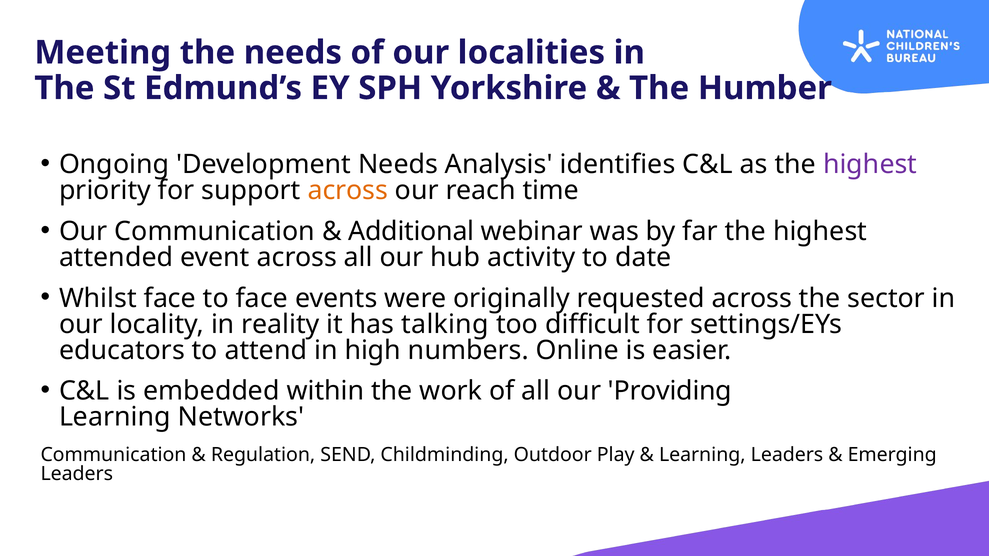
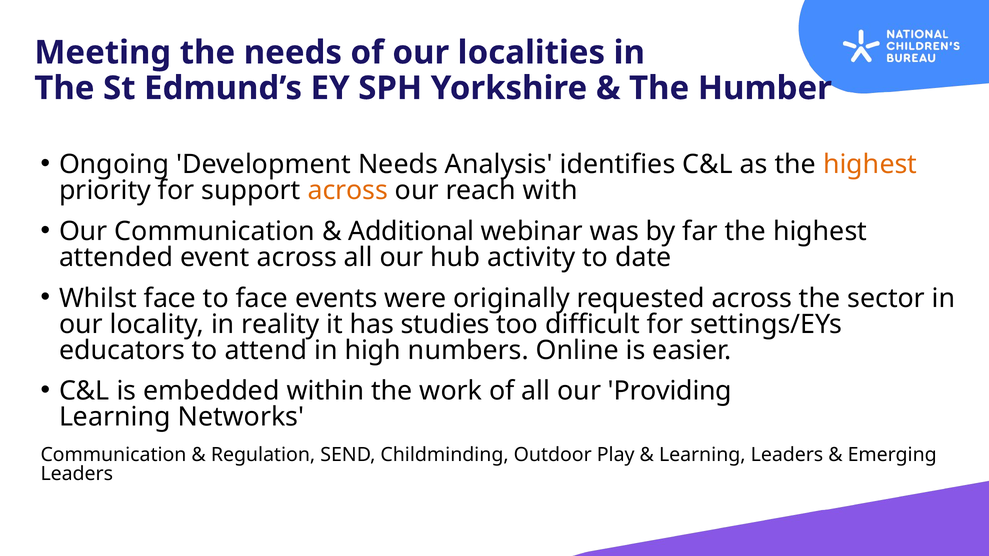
highest colour: purple -> orange (870, 165)
time: time -> with (550, 191)
talking: talking -> studies (445, 324)
